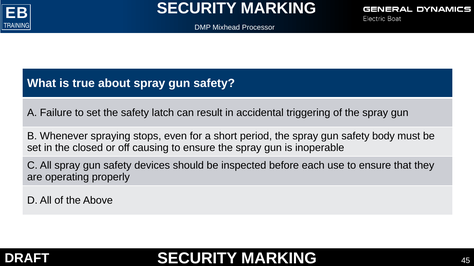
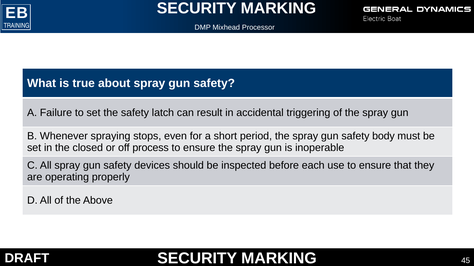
causing: causing -> process (151, 148)
